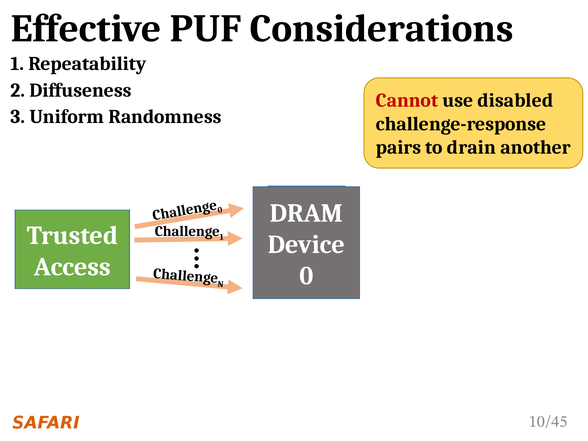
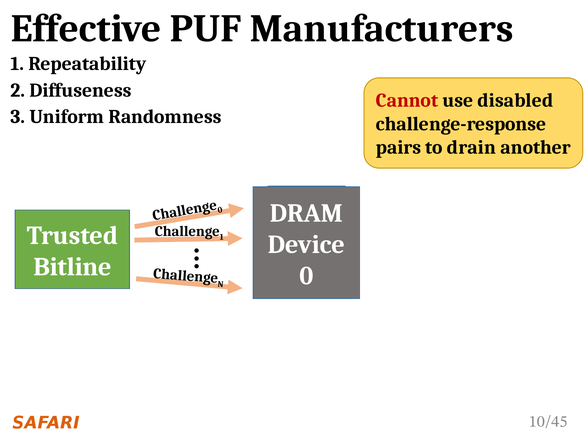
Considerations: Considerations -> Manufacturers (382, 29)
Access: Access -> Bitline (72, 267)
